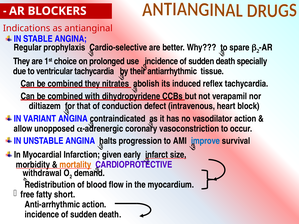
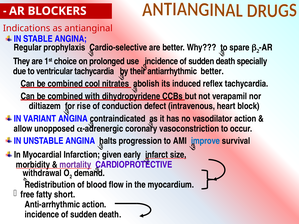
antiarrhythmic tissue: tissue -> better (212, 71)
combined they: they -> cool (92, 84)
that: that -> rise (84, 106)
mortality colour: orange -> purple (75, 165)
